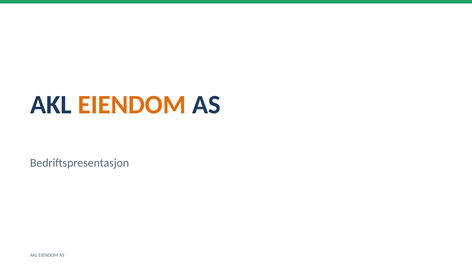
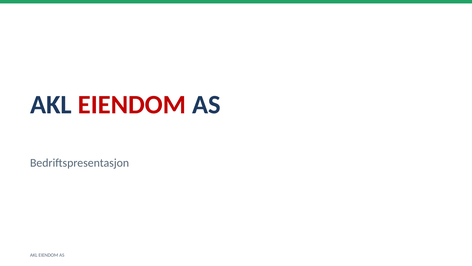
EIENDOM colour: orange -> red (132, 105)
